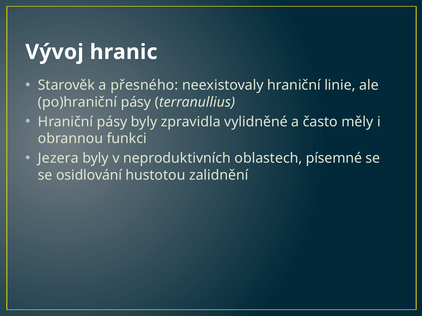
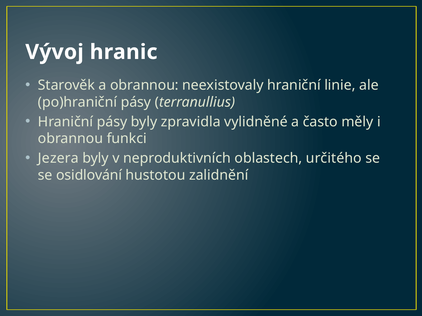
a přesného: přesného -> obrannou (144, 85)
písemné: písemné -> určitého (334, 159)
